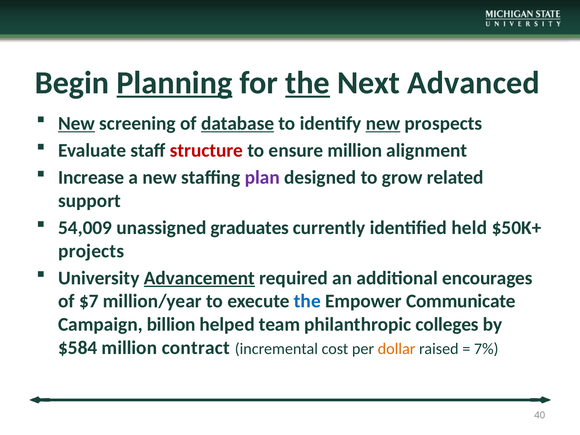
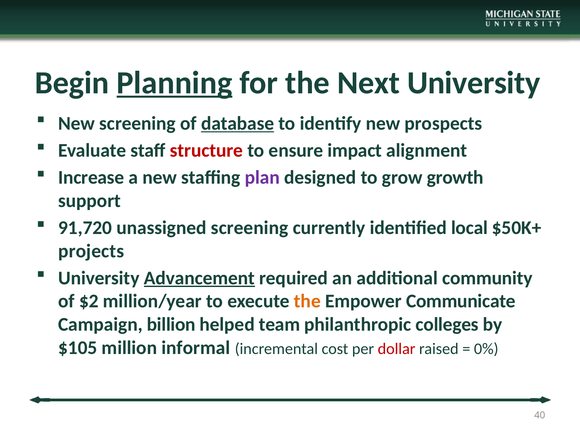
the underline: present -> none (308, 83)
Next Advanced: Advanced -> University (474, 83)
New underline: present -> none (77, 123)
new underline: present -> none (383, 123)
ensure million: million -> impact (355, 150)
related: related -> growth (455, 178)
54,009: 54,009 -> 91,720 (85, 228)
unassigned graduates: graduates -> screening (250, 228)
held: held -> local (469, 228)
encourages: encourages -> community (487, 278)
$7: $7 -> $2 (89, 301)
the colour: blue -> orange (307, 301)
$584: $584 -> $105 (78, 348)
contract: contract -> informal (196, 348)
dollar colour: orange -> red (397, 349)
7%: 7% -> 0% (486, 349)
